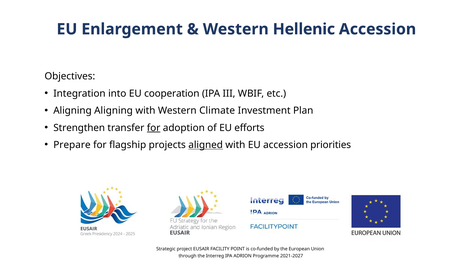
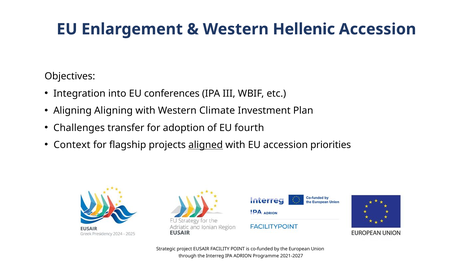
cooperation: cooperation -> conferences (172, 94)
Strengthen: Strengthen -> Challenges (79, 128)
for underline: present -> none (154, 128)
efforts: efforts -> fourth (249, 128)
Prepare: Prepare -> Context (72, 145)
